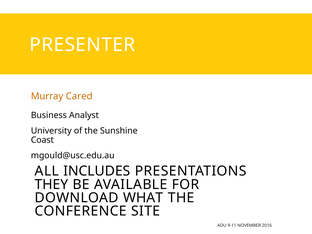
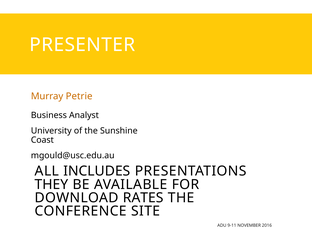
Cared: Cared -> Petrie (79, 96)
WHAT: WHAT -> RATES (143, 198)
